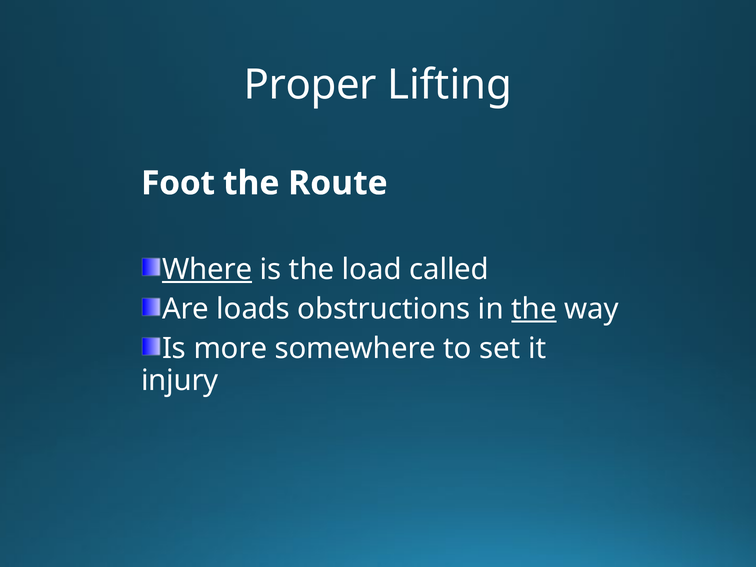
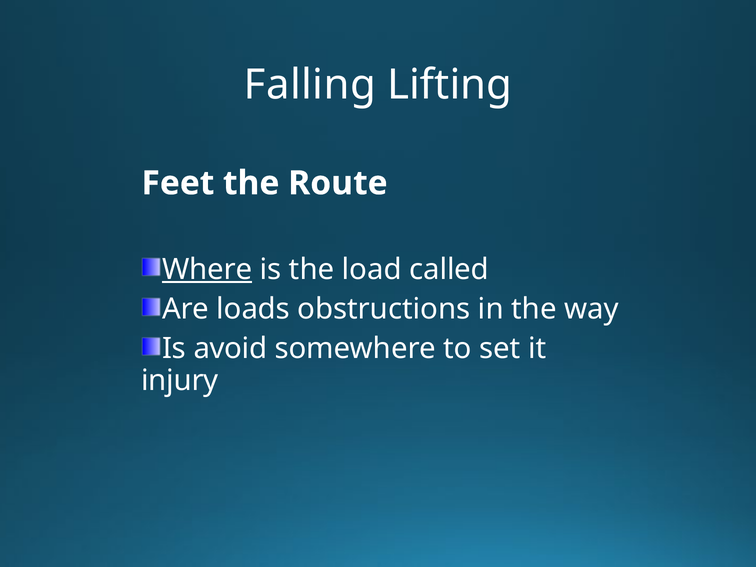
Proper: Proper -> Falling (310, 85)
Foot: Foot -> Feet (178, 183)
the underline: present -> none (534, 309)
more: more -> avoid (230, 349)
